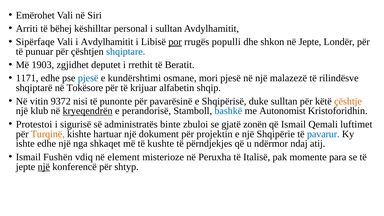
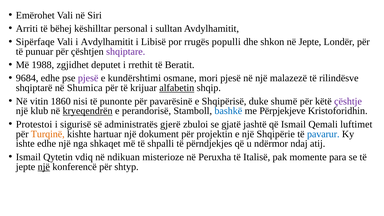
por underline: present -> none (175, 42)
shqiptare colour: blue -> purple (126, 52)
1903: 1903 -> 1988 (43, 65)
1171: 1171 -> 9684 (27, 78)
pjesë colour: blue -> purple (88, 78)
Tokësore: Tokësore -> Shumica (85, 88)
alfabetin underline: none -> present (177, 88)
9372: 9372 -> 1860 (61, 101)
duke sulltan: sulltan -> shumë (284, 101)
çështje colour: orange -> purple (348, 101)
Autonomist: Autonomist -> Përpjekjeve (282, 111)
binte: binte -> gjerë (170, 124)
zonën: zonën -> jashtë (255, 124)
kushte: kushte -> shpalli (161, 144)
Fushën: Fushën -> Qytetin (58, 157)
element: element -> ndikuan (124, 157)
